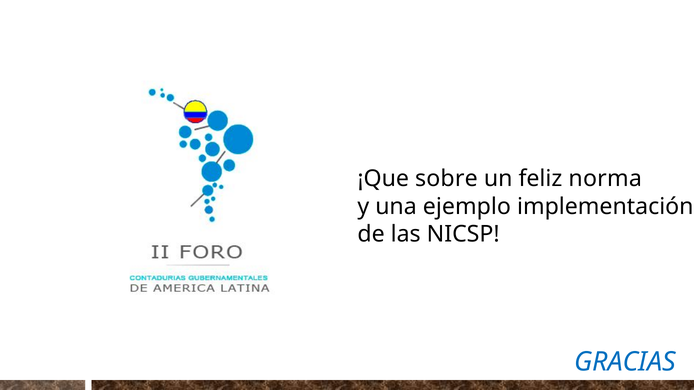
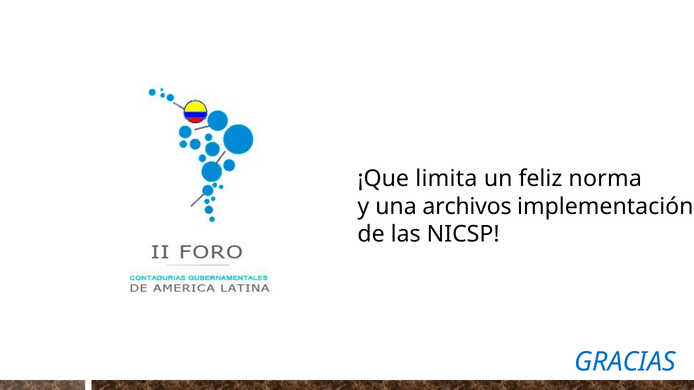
sobre: sobre -> limita (446, 179)
ejemplo: ejemplo -> archivos (467, 207)
